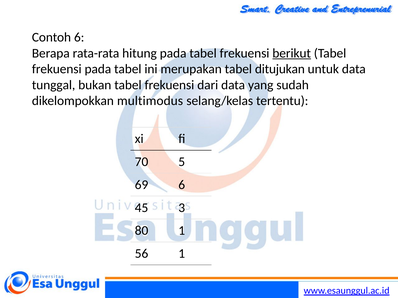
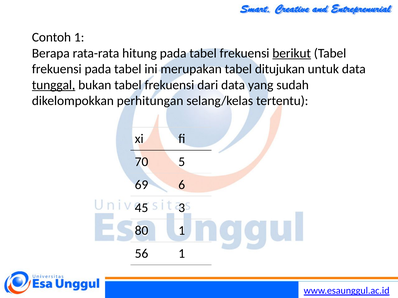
Contoh 6: 6 -> 1 (79, 37)
tunggal underline: none -> present (54, 85)
multimodus: multimodus -> perhitungan (150, 101)
